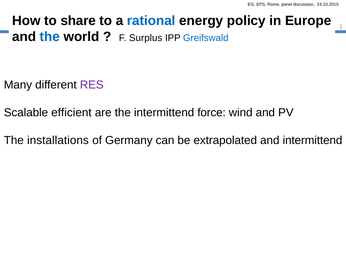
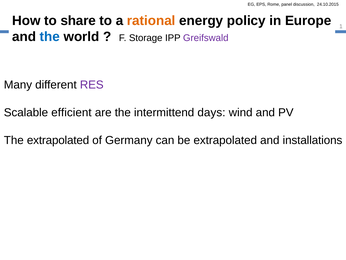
rational colour: blue -> orange (151, 21)
Surplus: Surplus -> Storage (146, 38)
Greifswald colour: blue -> purple (206, 38)
force: force -> days (211, 112)
The installations: installations -> extrapolated (58, 140)
and intermittend: intermittend -> installations (312, 140)
